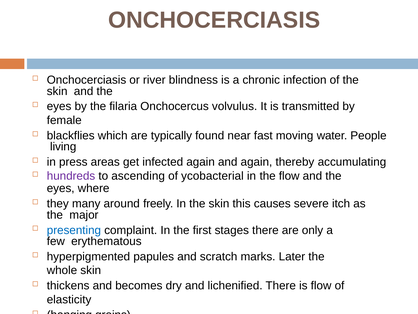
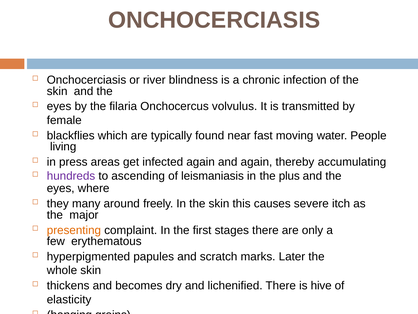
ycobacterial: ycobacterial -> leismaniasis (212, 176)
the flow: flow -> plus (289, 176)
presenting colour: blue -> orange (74, 230)
is flow: flow -> hive (321, 285)
